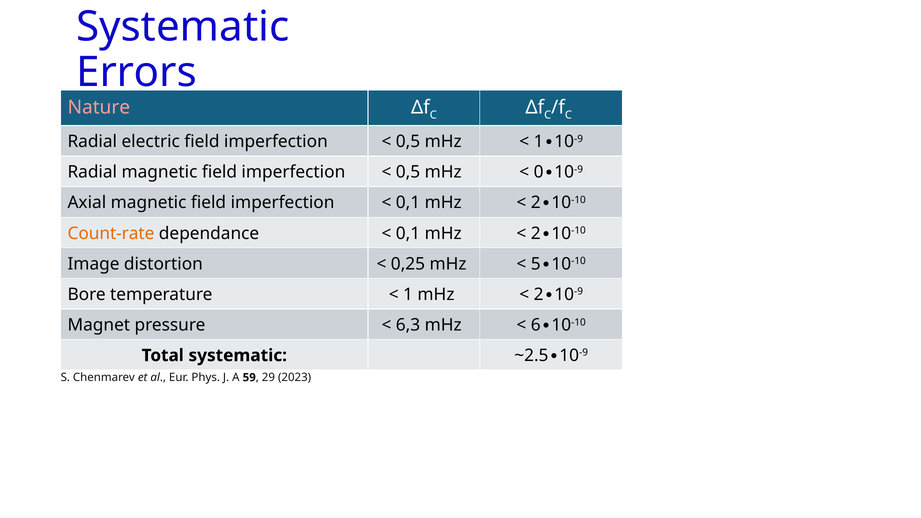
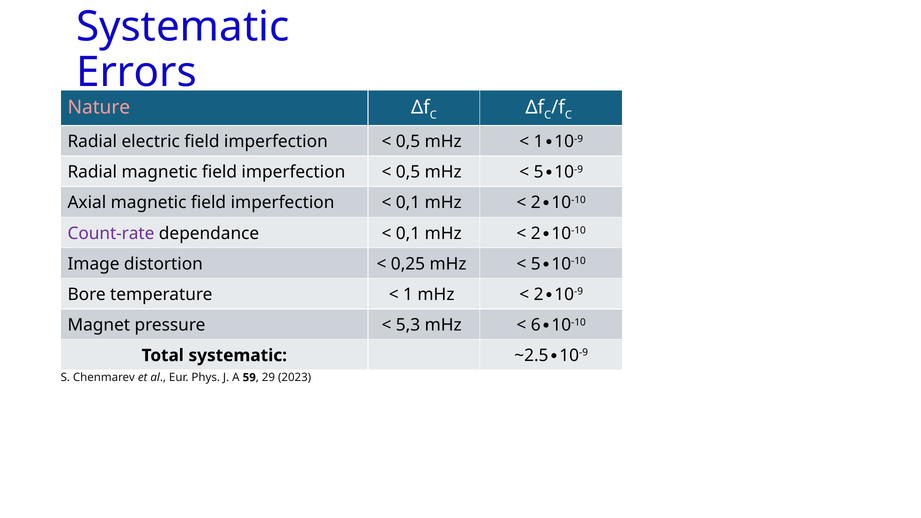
0: 0 -> 5 (539, 172)
Count-rate colour: orange -> purple (111, 233)
6,3: 6,3 -> 5,3 (408, 325)
